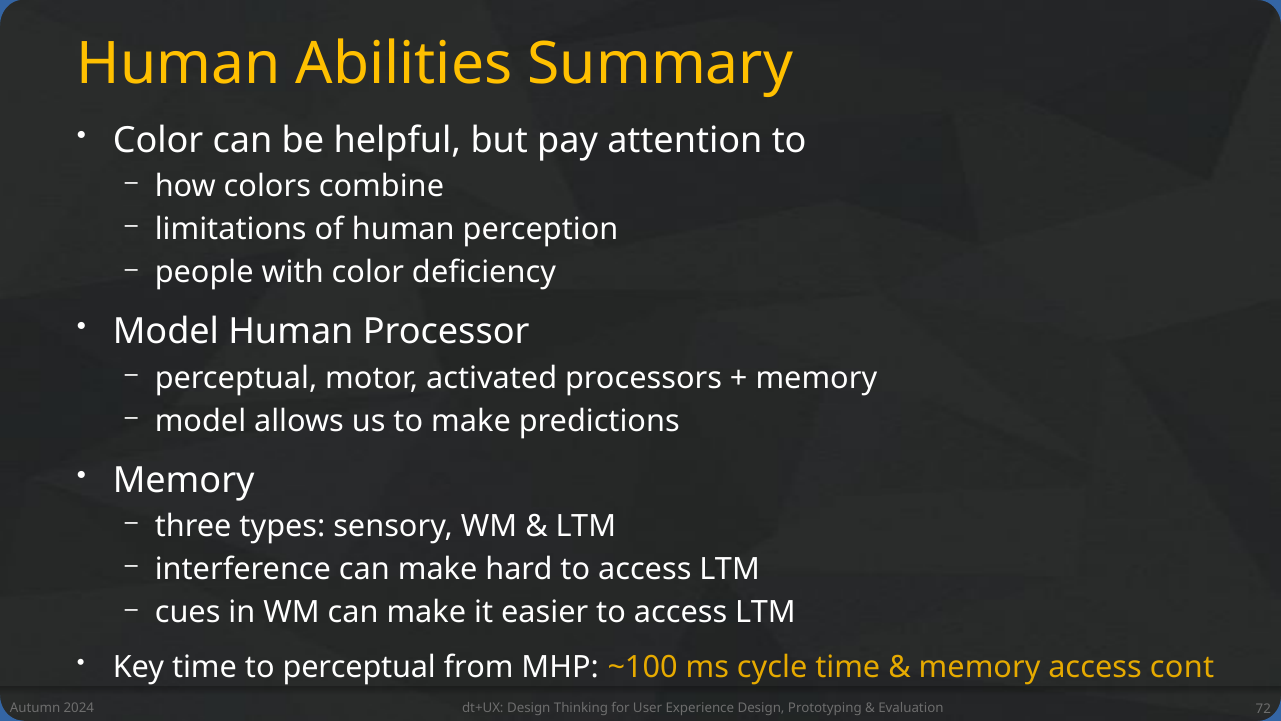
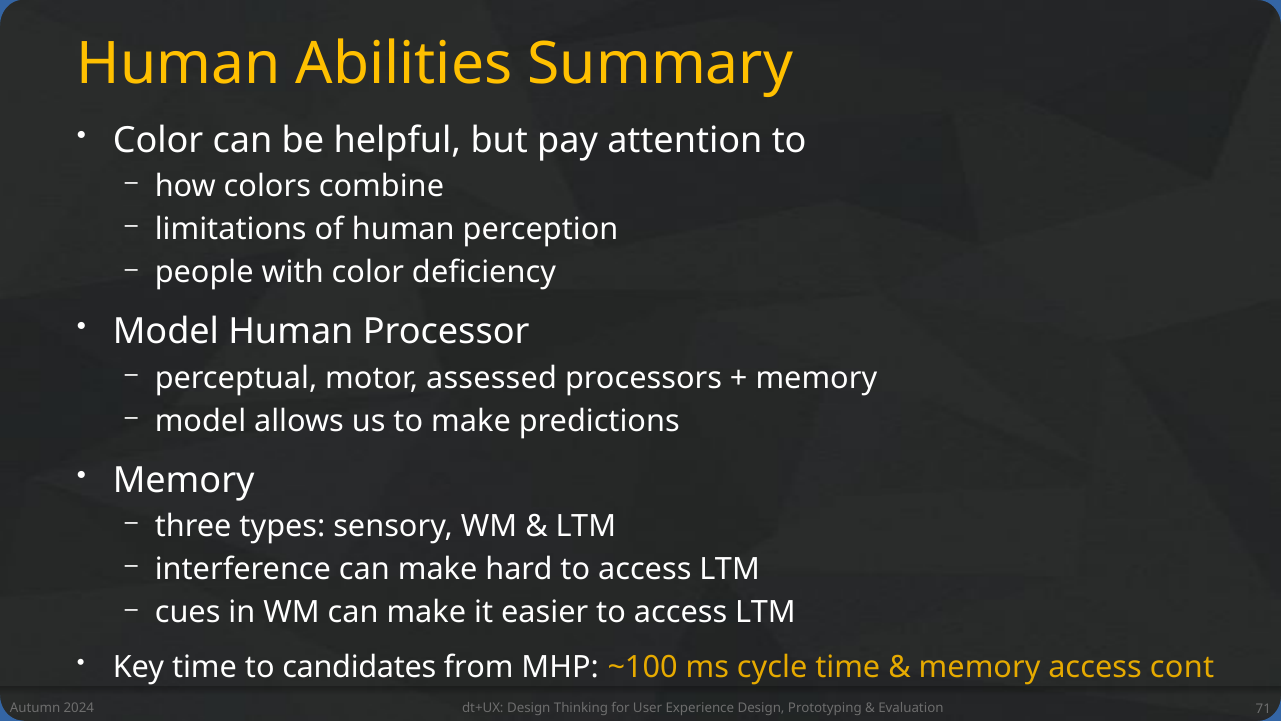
activated: activated -> assessed (492, 378)
to perceptual: perceptual -> candidates (359, 667)
72: 72 -> 71 (1263, 709)
